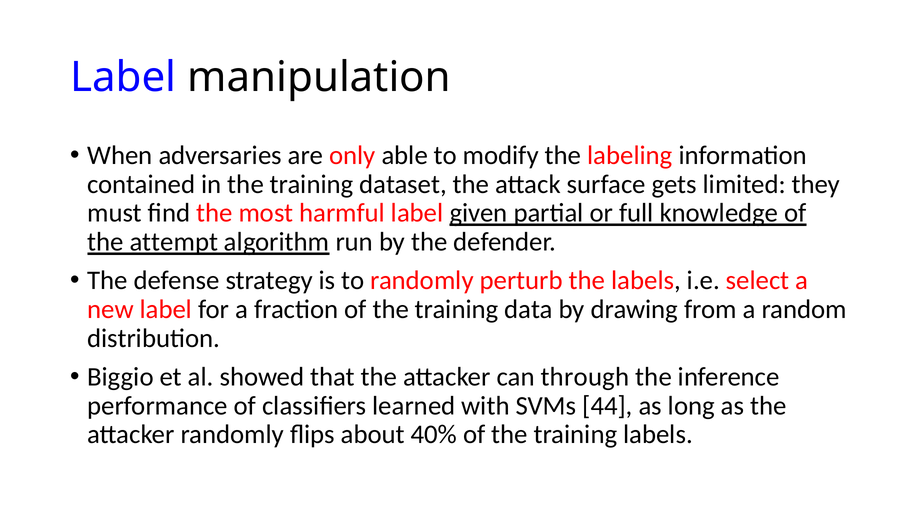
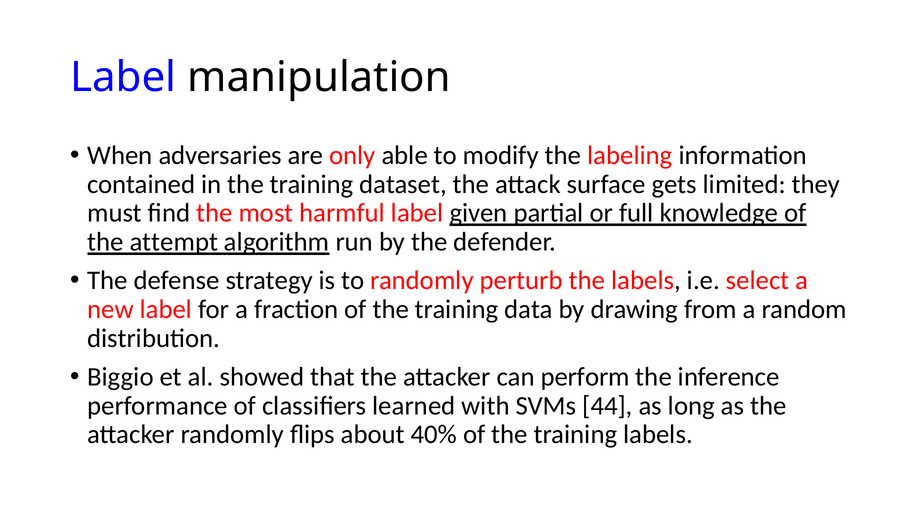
through: through -> perform (585, 377)
